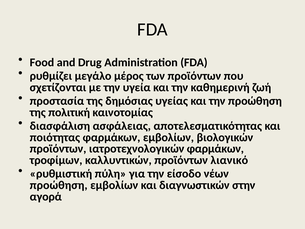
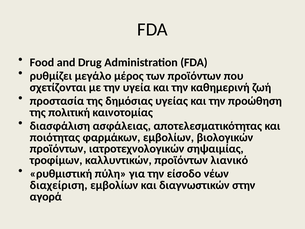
ιατροτεχνολογικών φαρμάκων: φαρμάκων -> σηψαιμίας (215, 149)
προώθηση: προώθηση -> διαχείριση (59, 185)
